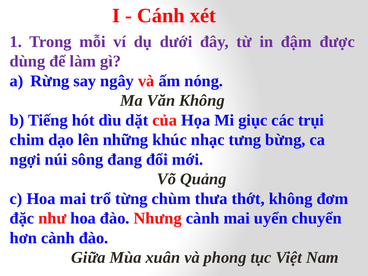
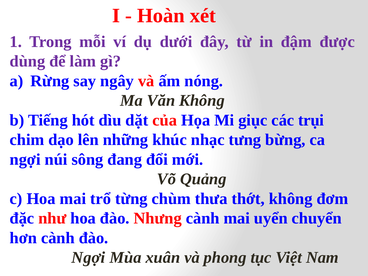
Cánh: Cánh -> Hoàn (161, 16)
Giữa: Giữa -> Ngợi (88, 258)
